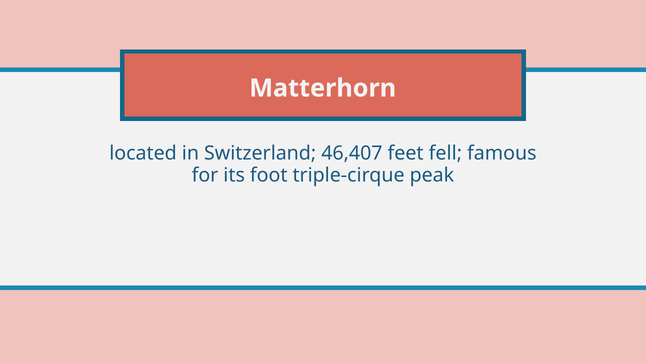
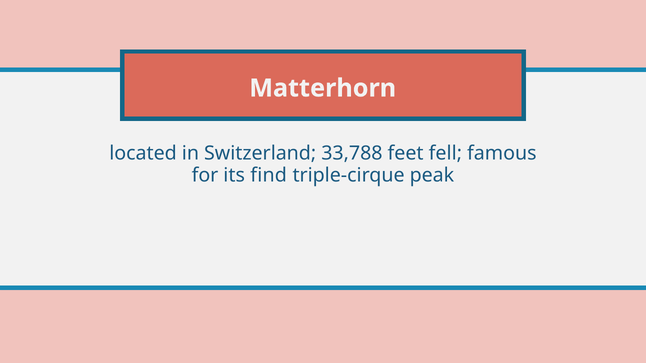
46,407: 46,407 -> 33,788 (352, 153)
foot: foot -> find (269, 176)
